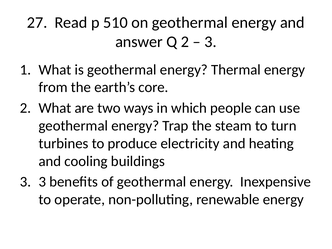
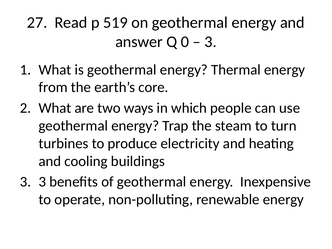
510: 510 -> 519 (115, 22)
Q 2: 2 -> 0 (185, 42)
